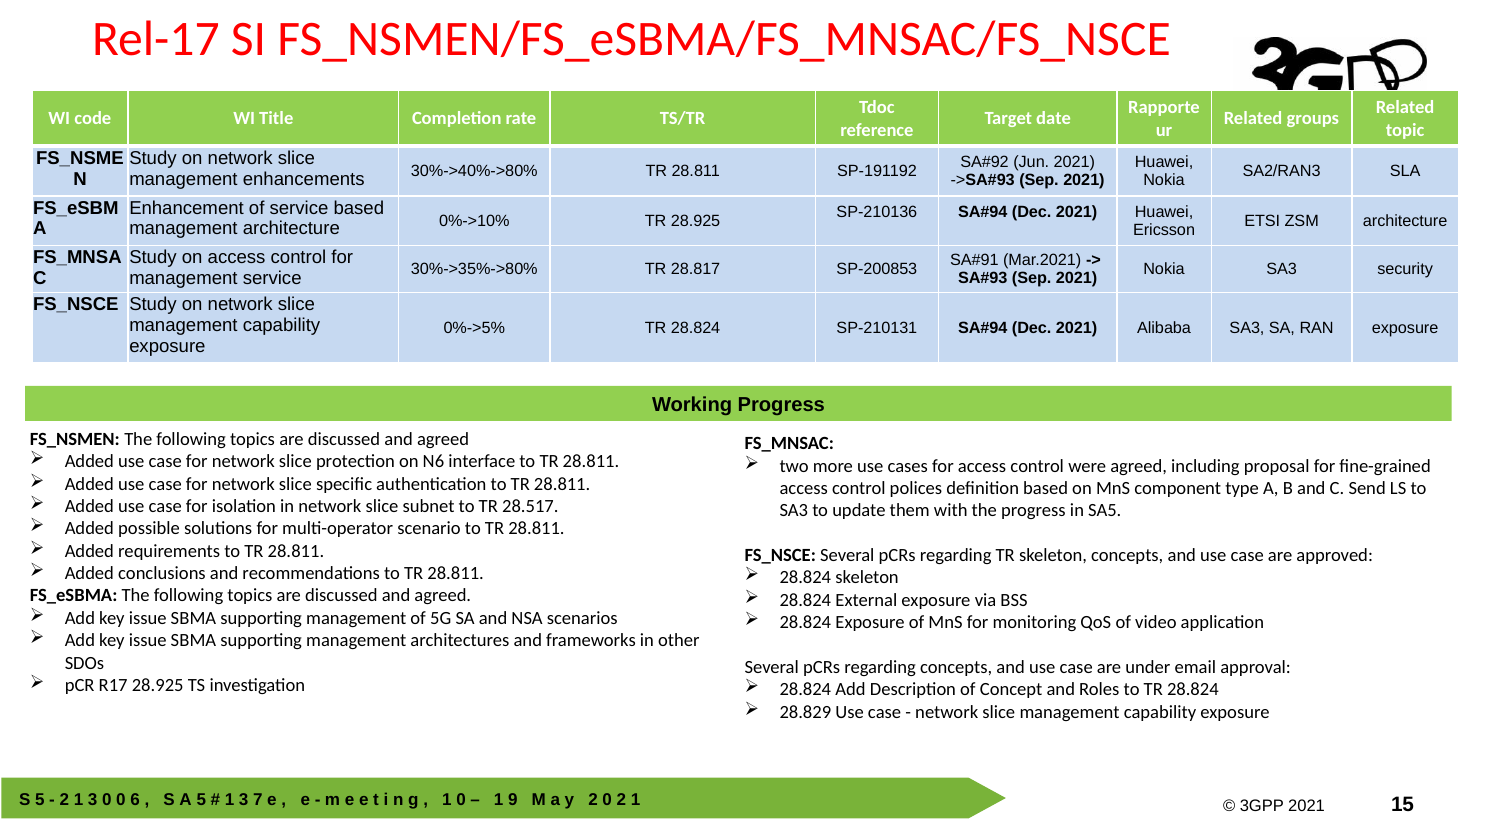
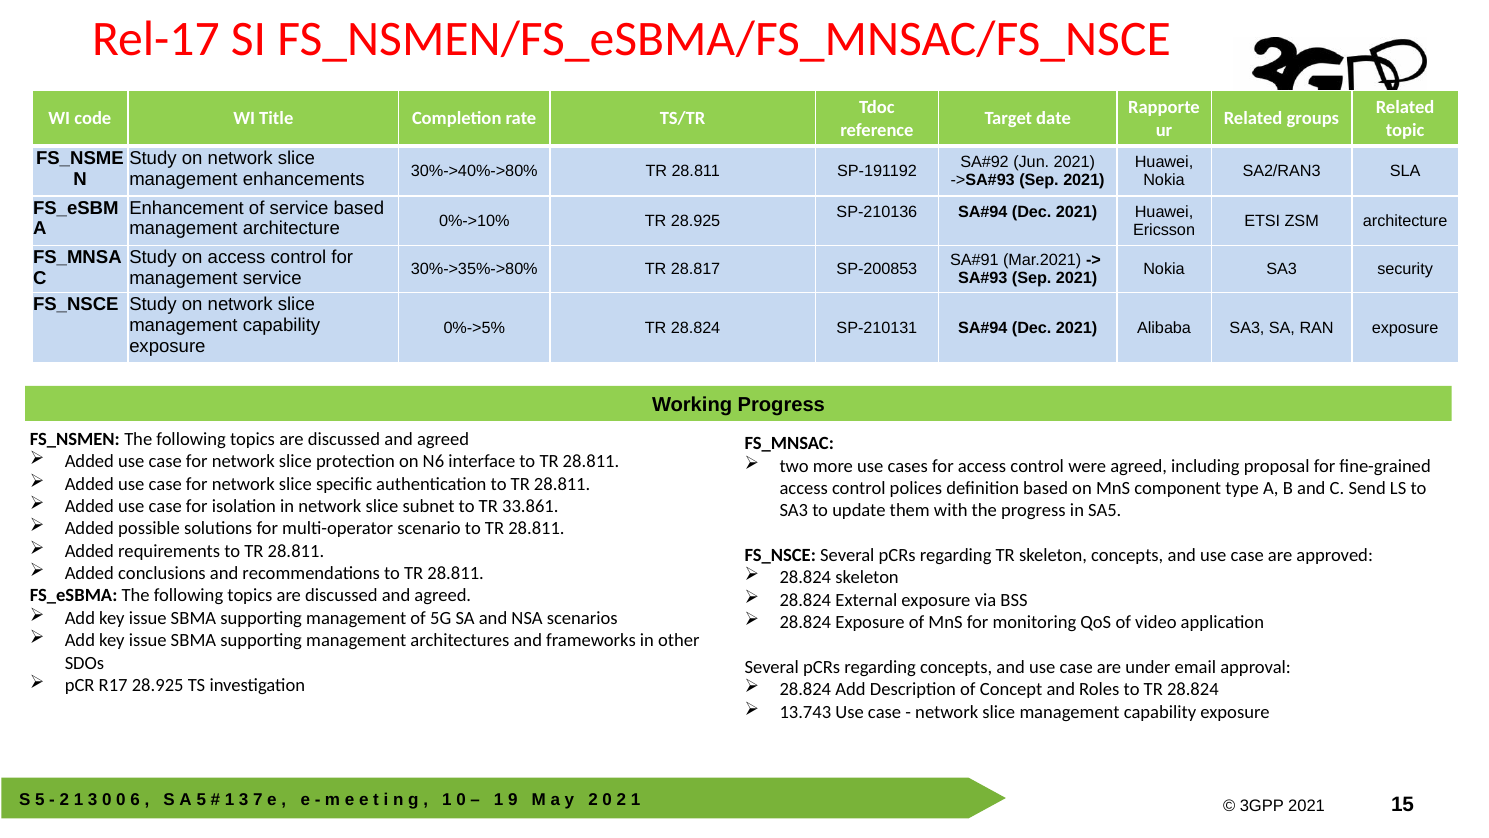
28.517: 28.517 -> 33.861 (530, 506)
28.829: 28.829 -> 13.743 (805, 712)
